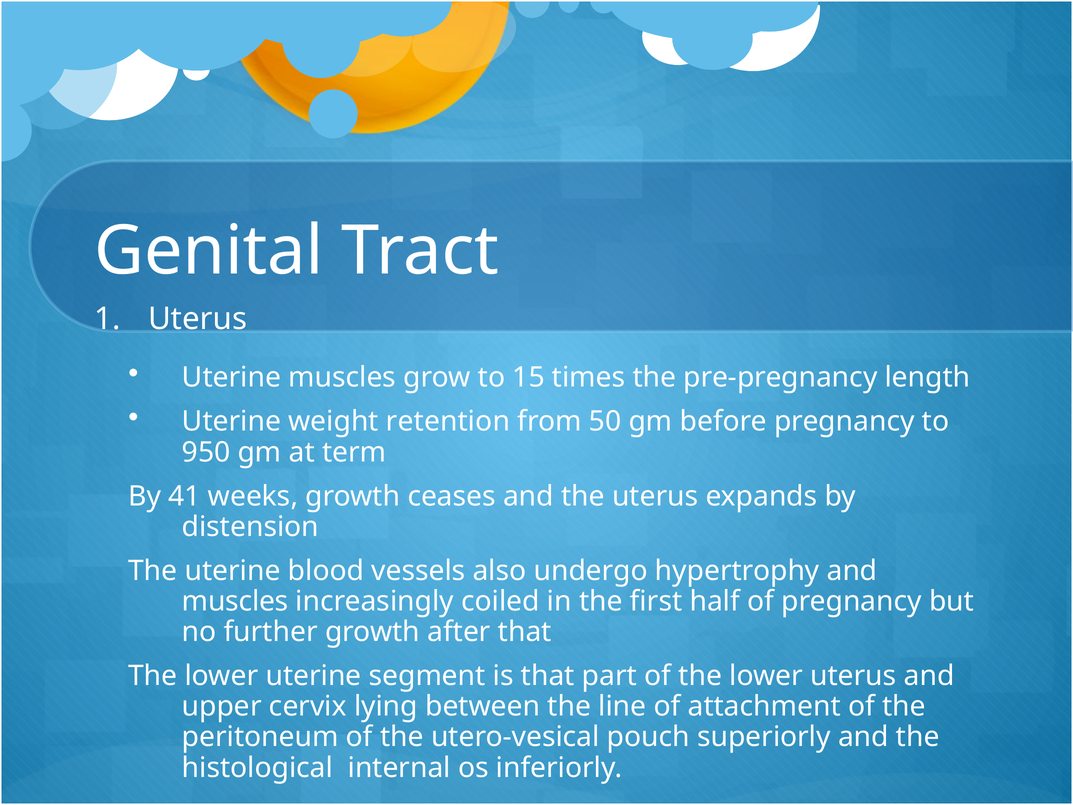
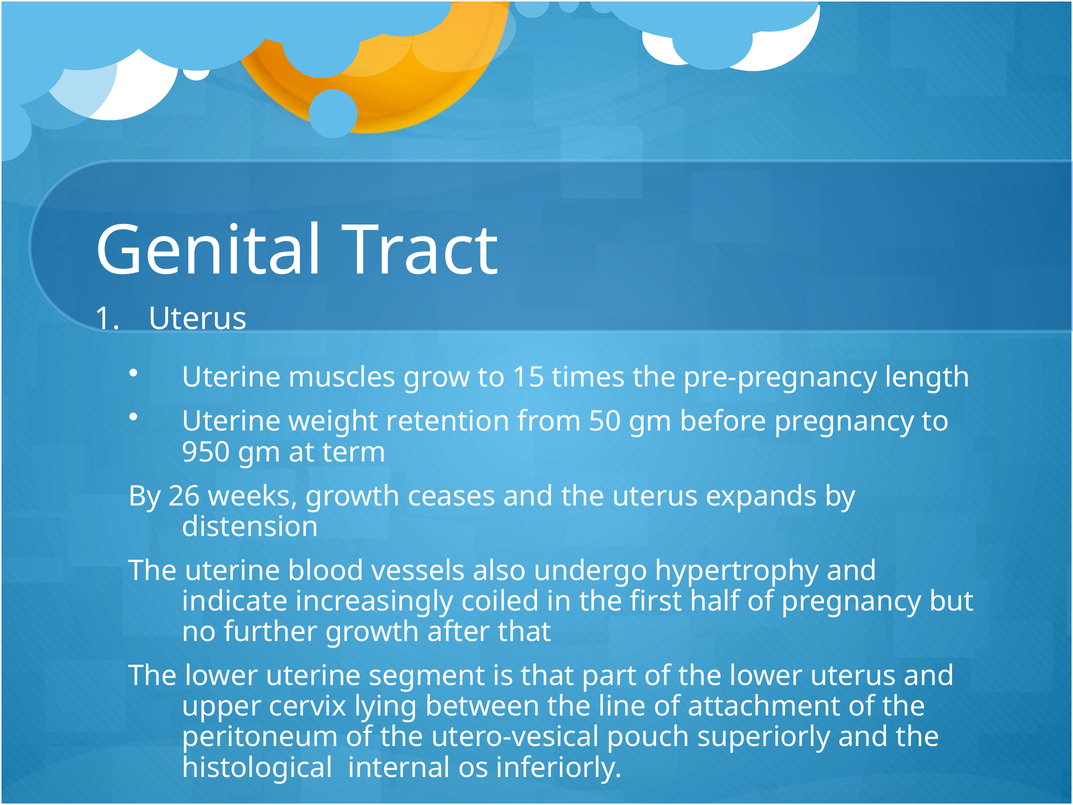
41: 41 -> 26 (184, 496)
muscles: muscles -> indicate (235, 601)
